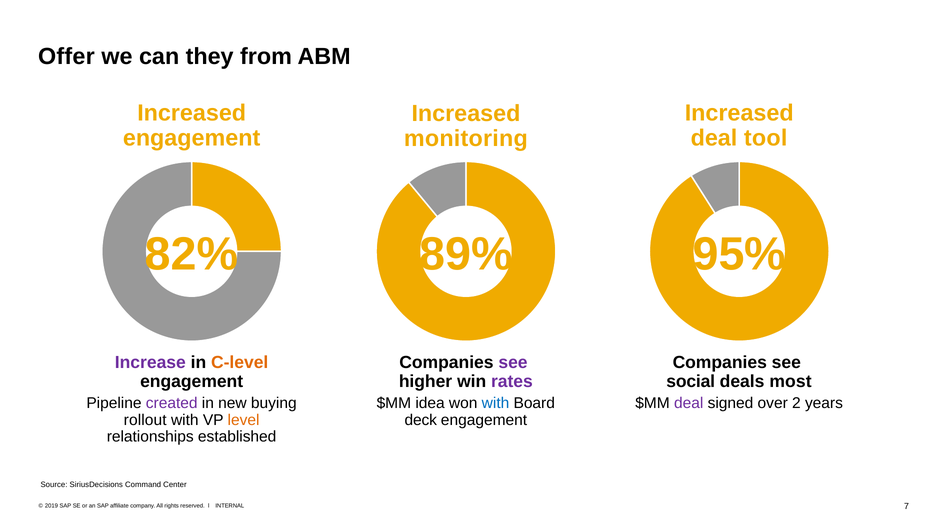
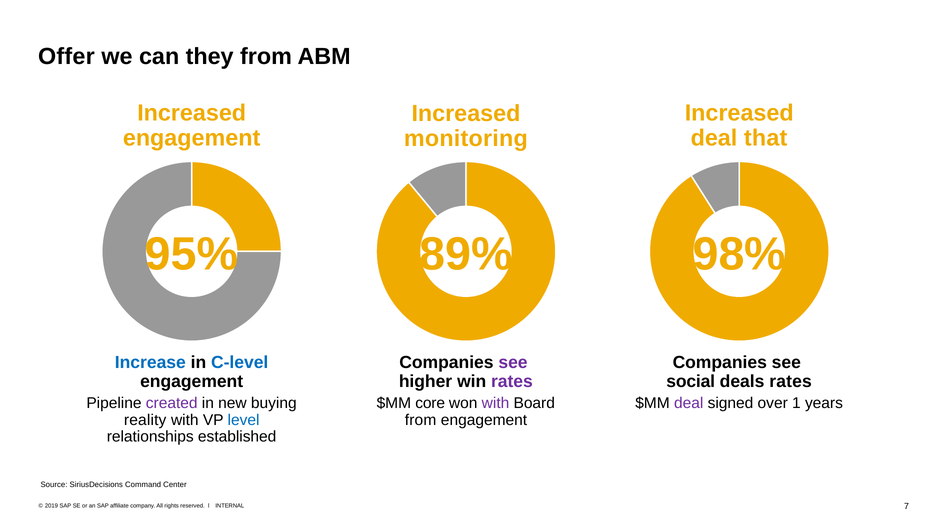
tool: tool -> that (766, 138)
82%: 82% -> 95% (192, 254)
95%: 95% -> 98% (739, 254)
Increase colour: purple -> blue (150, 363)
C-level colour: orange -> blue (240, 363)
deals most: most -> rates (791, 382)
idea: idea -> core (430, 403)
with colour: blue -> purple (496, 403)
2: 2 -> 1 (796, 403)
rollout: rollout -> reality (145, 420)
level colour: orange -> blue (244, 420)
deck: deck -> from (421, 420)
